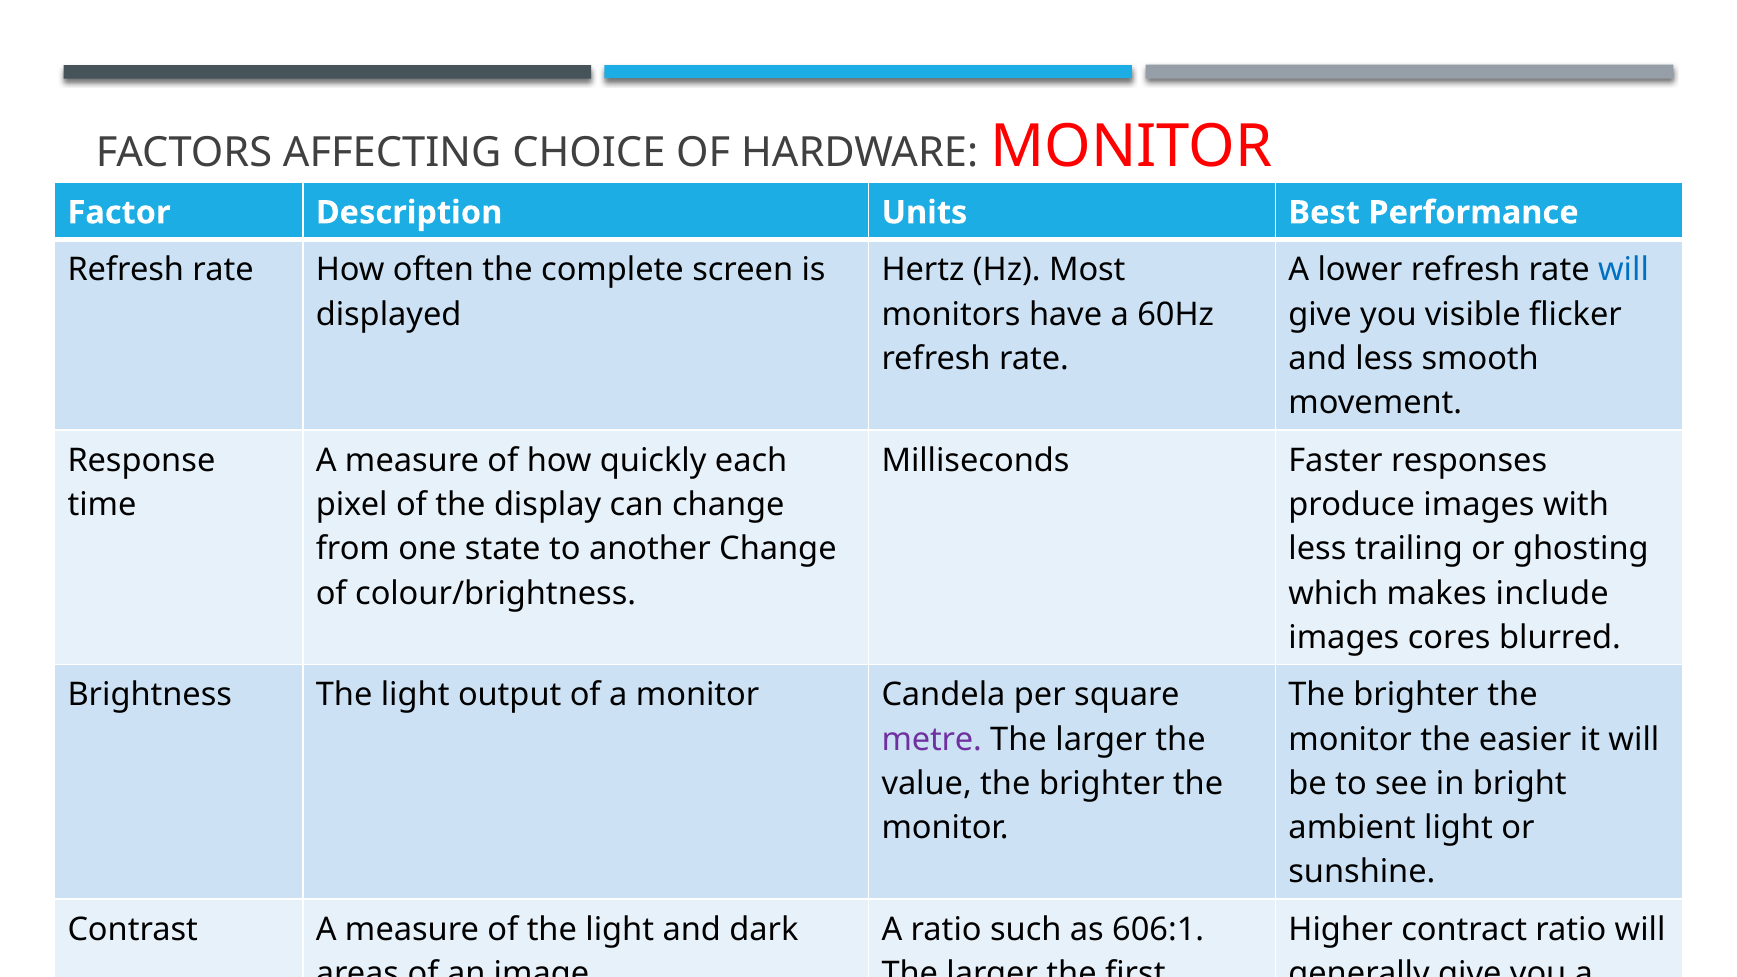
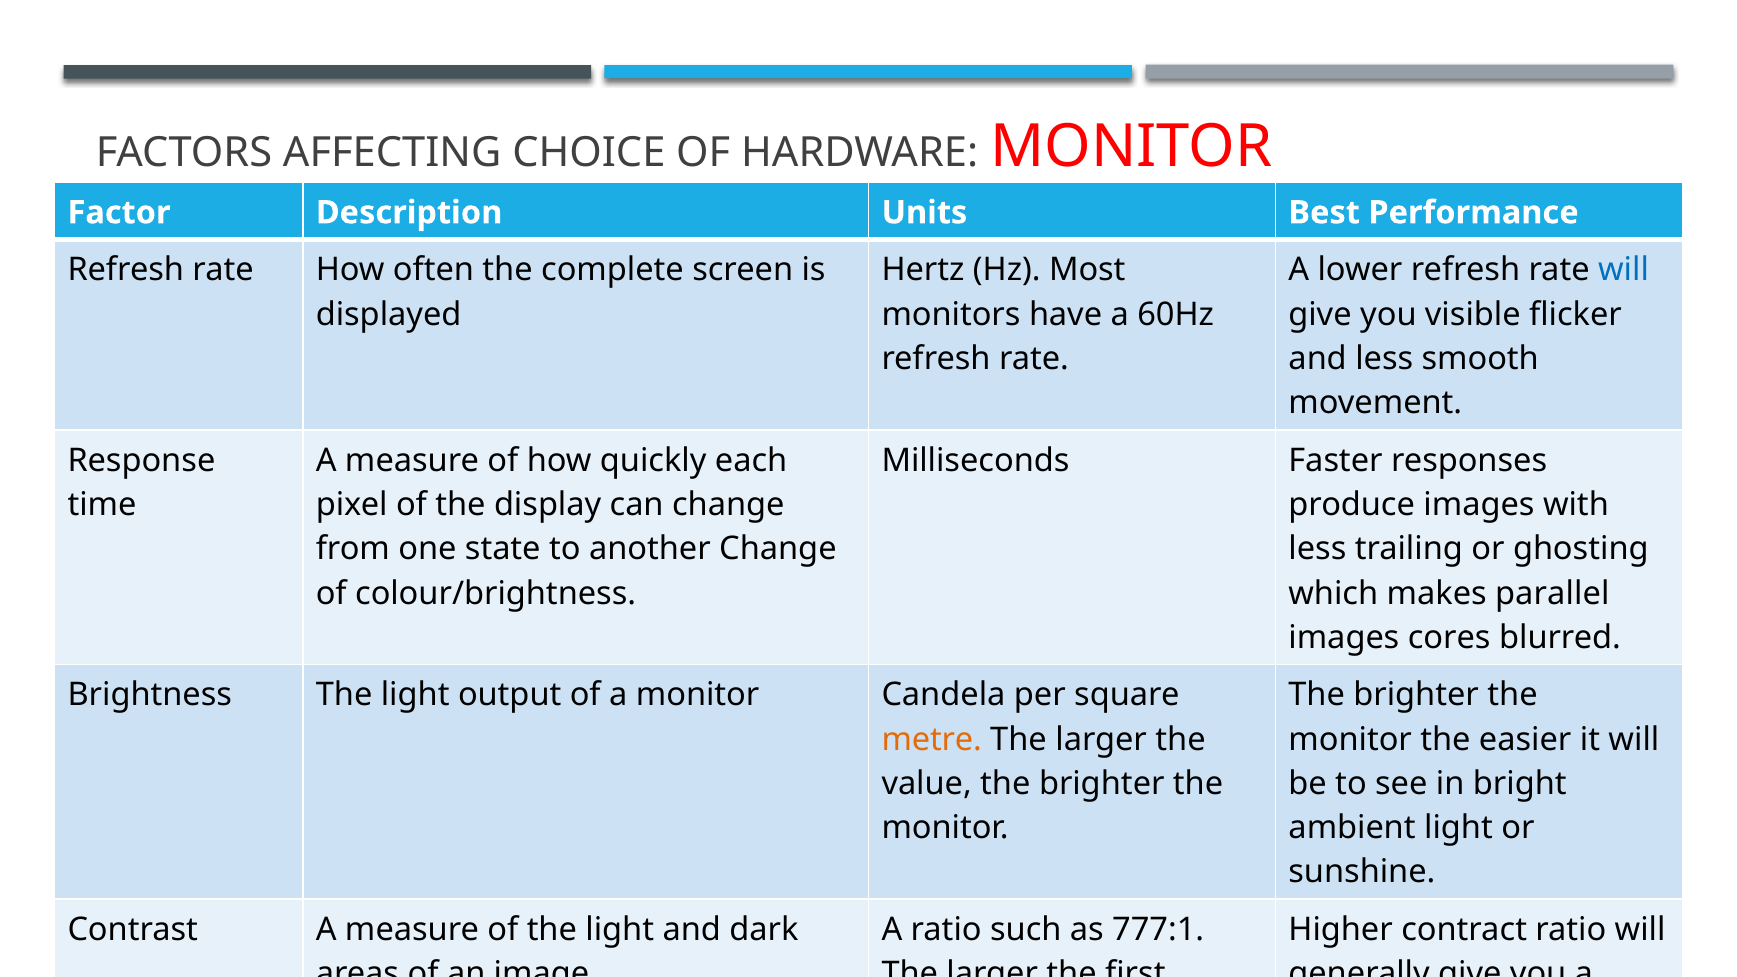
include: include -> parallel (1552, 593)
metre colour: purple -> orange (932, 739)
606:1: 606:1 -> 777:1 (1158, 930)
